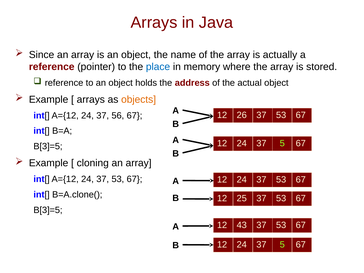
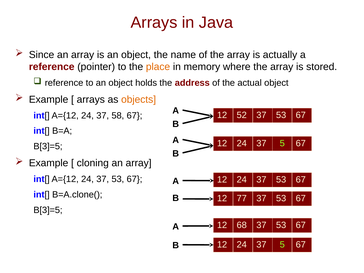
place colour: blue -> orange (158, 67)
26: 26 -> 52 (242, 115)
56: 56 -> 58 (118, 115)
25: 25 -> 77 (242, 198)
43: 43 -> 68 (242, 225)
